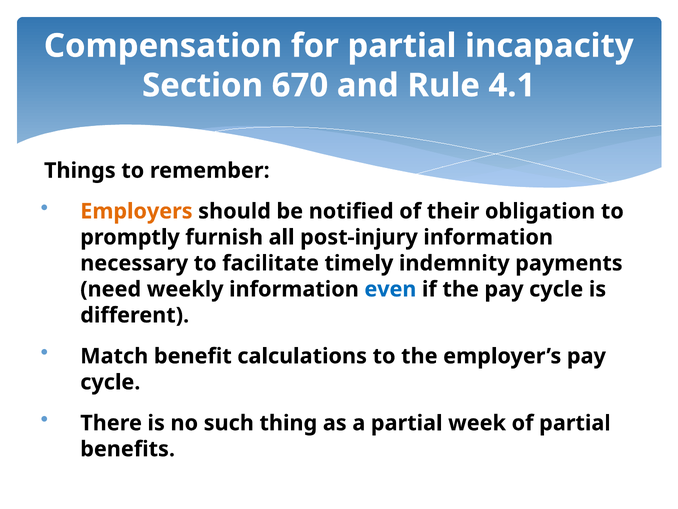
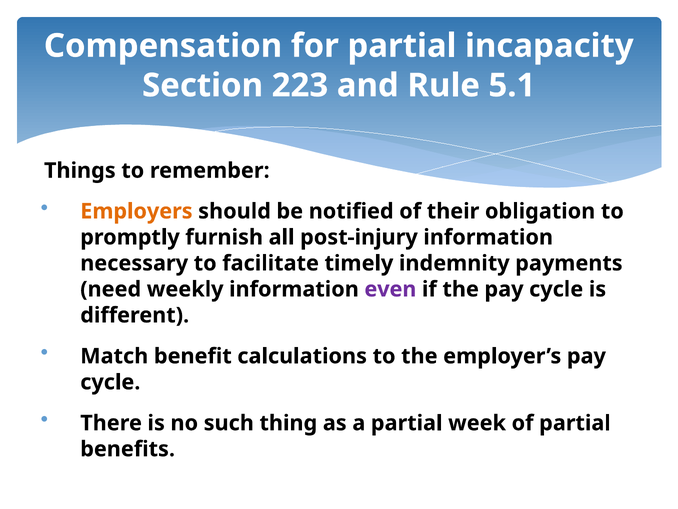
670: 670 -> 223 (300, 85)
4.1: 4.1 -> 5.1 (512, 85)
even colour: blue -> purple (390, 289)
